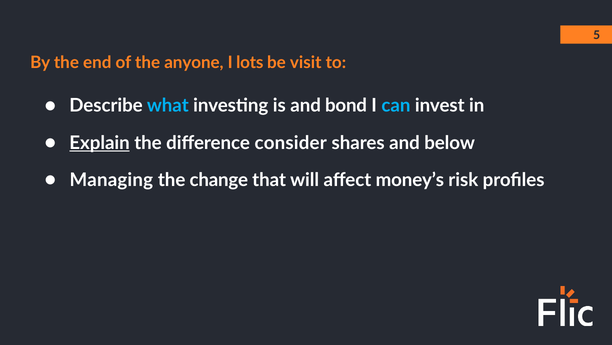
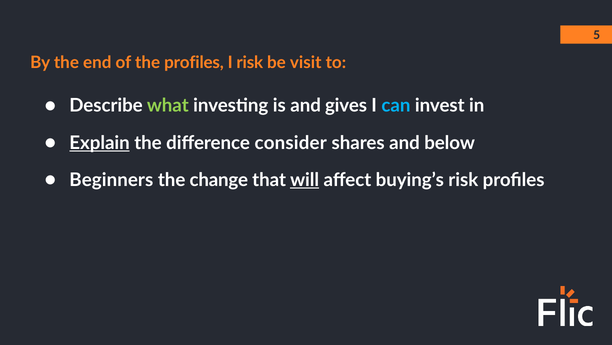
the anyone: anyone -> profiles (194, 63)
I lots: lots -> risk (250, 63)
what colour: light blue -> light green (168, 105)
bond: bond -> gives (346, 105)
Managing: Managing -> Beginners (111, 180)
will underline: none -> present (305, 180)
money’s: money’s -> buying’s (410, 180)
